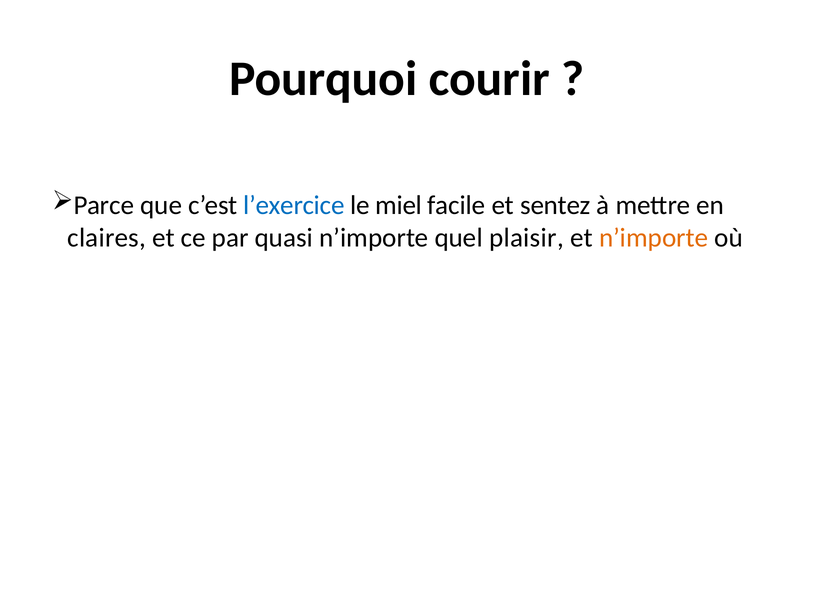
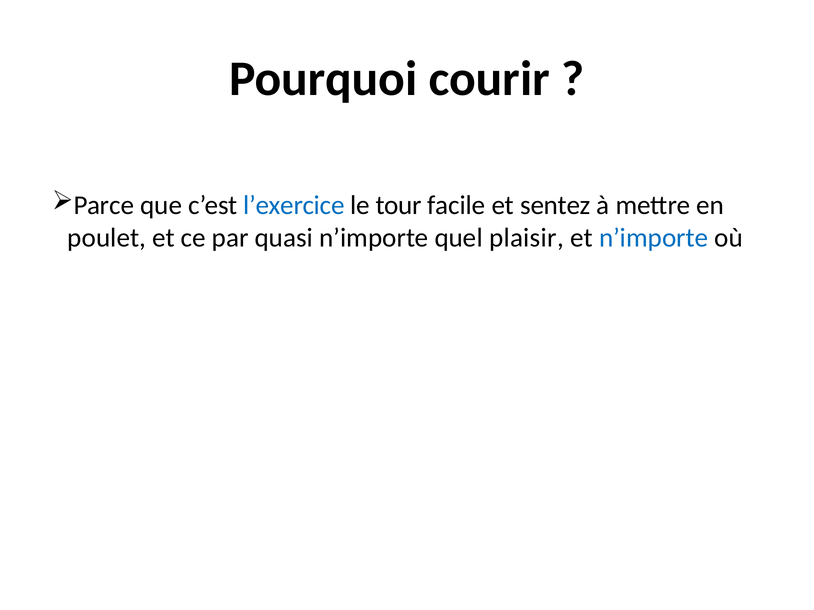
miel: miel -> tour (399, 206)
claires: claires -> poulet (107, 238)
n’importe colour: orange -> blue (654, 238)
